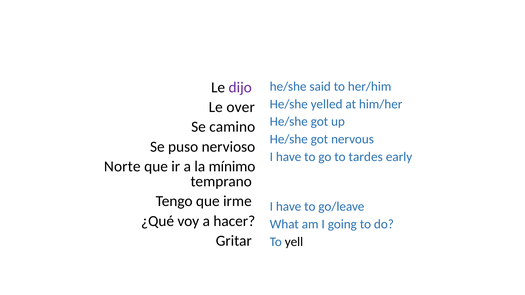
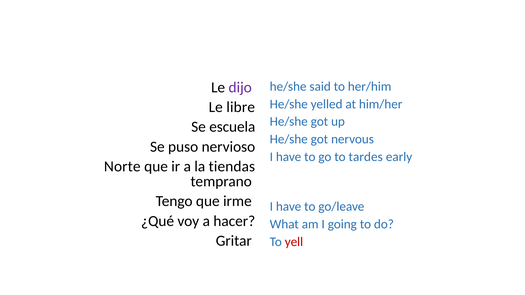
over: over -> libre (241, 107)
camino: camino -> escuela (232, 127)
mínimo: mínimo -> tiendas (232, 167)
yell colour: black -> red (294, 242)
